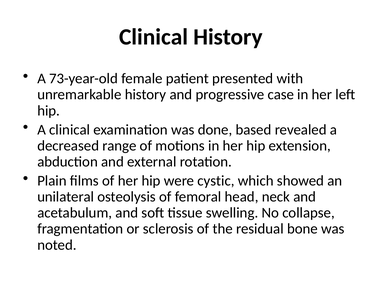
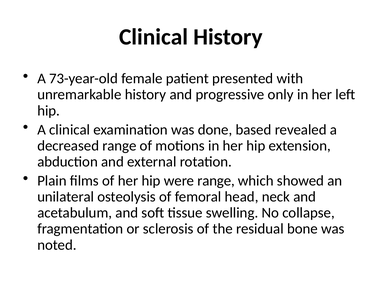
case: case -> only (281, 95)
were cystic: cystic -> range (216, 181)
